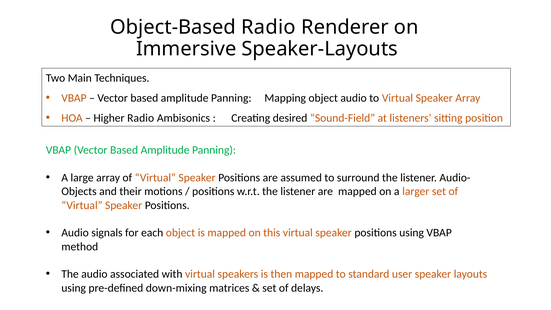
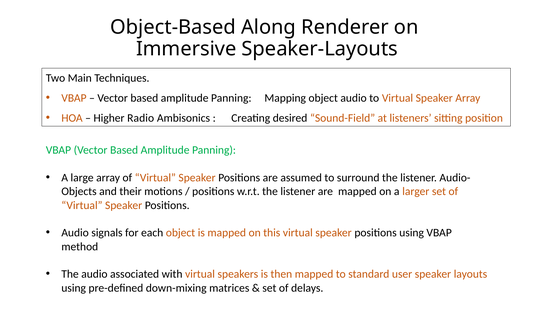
Object-Based Radio: Radio -> Along (269, 27)
